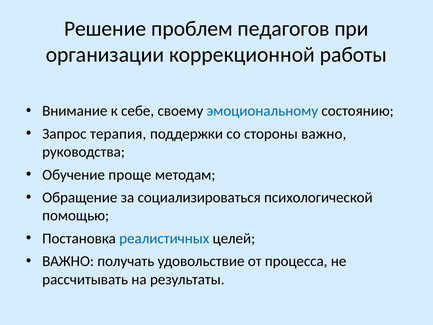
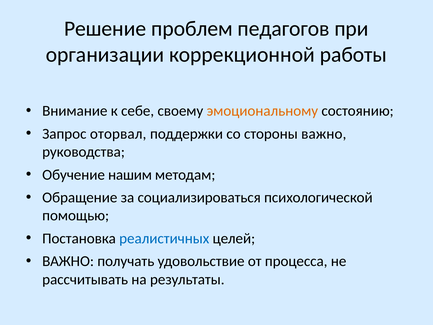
эмоциональному colour: blue -> orange (262, 111)
терапия: терапия -> оторвал (118, 134)
проще: проще -> нашим (130, 175)
